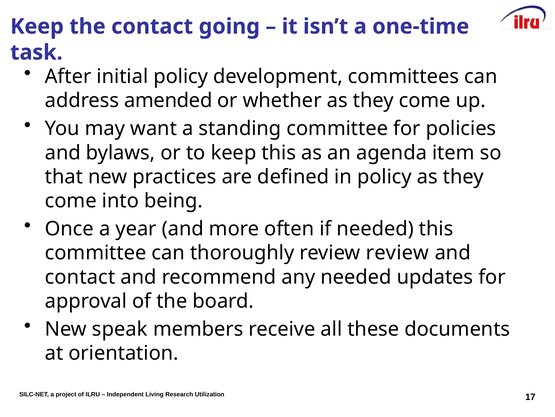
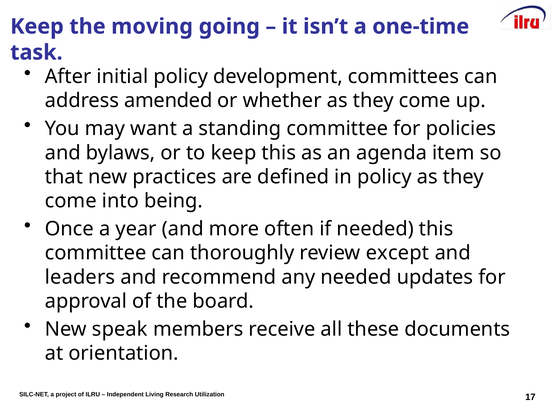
the contact: contact -> moving (152, 26)
review review: review -> except (397, 253)
contact: contact -> leaders (80, 277)
